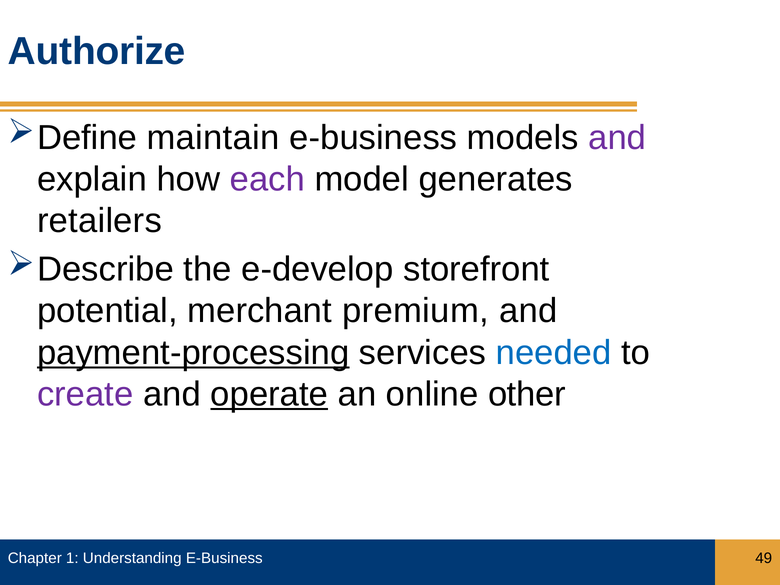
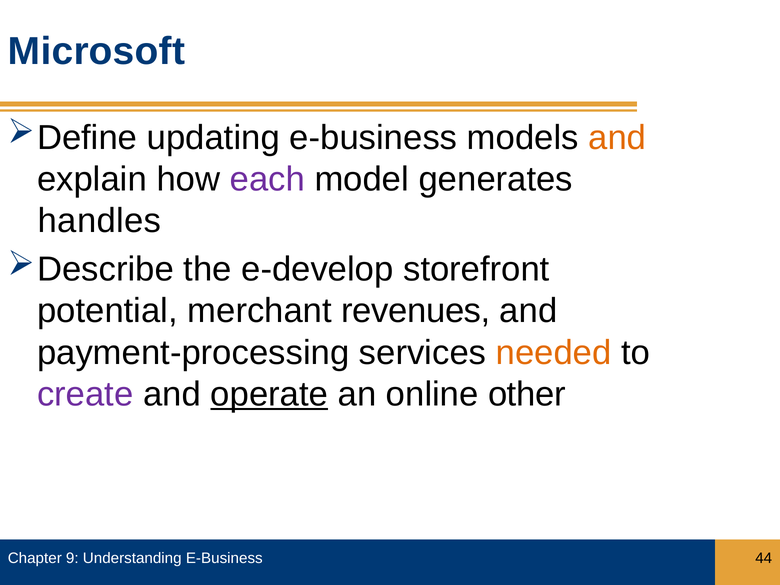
Authorize: Authorize -> Microsoft (96, 51)
maintain: maintain -> updating (213, 138)
and colour: purple -> orange (617, 138)
retailers: retailers -> handles (100, 221)
premium: premium -> revenues (416, 311)
payment-processing underline: present -> none (193, 353)
needed colour: blue -> orange (554, 353)
1: 1 -> 9 (72, 558)
49: 49 -> 44 (764, 558)
